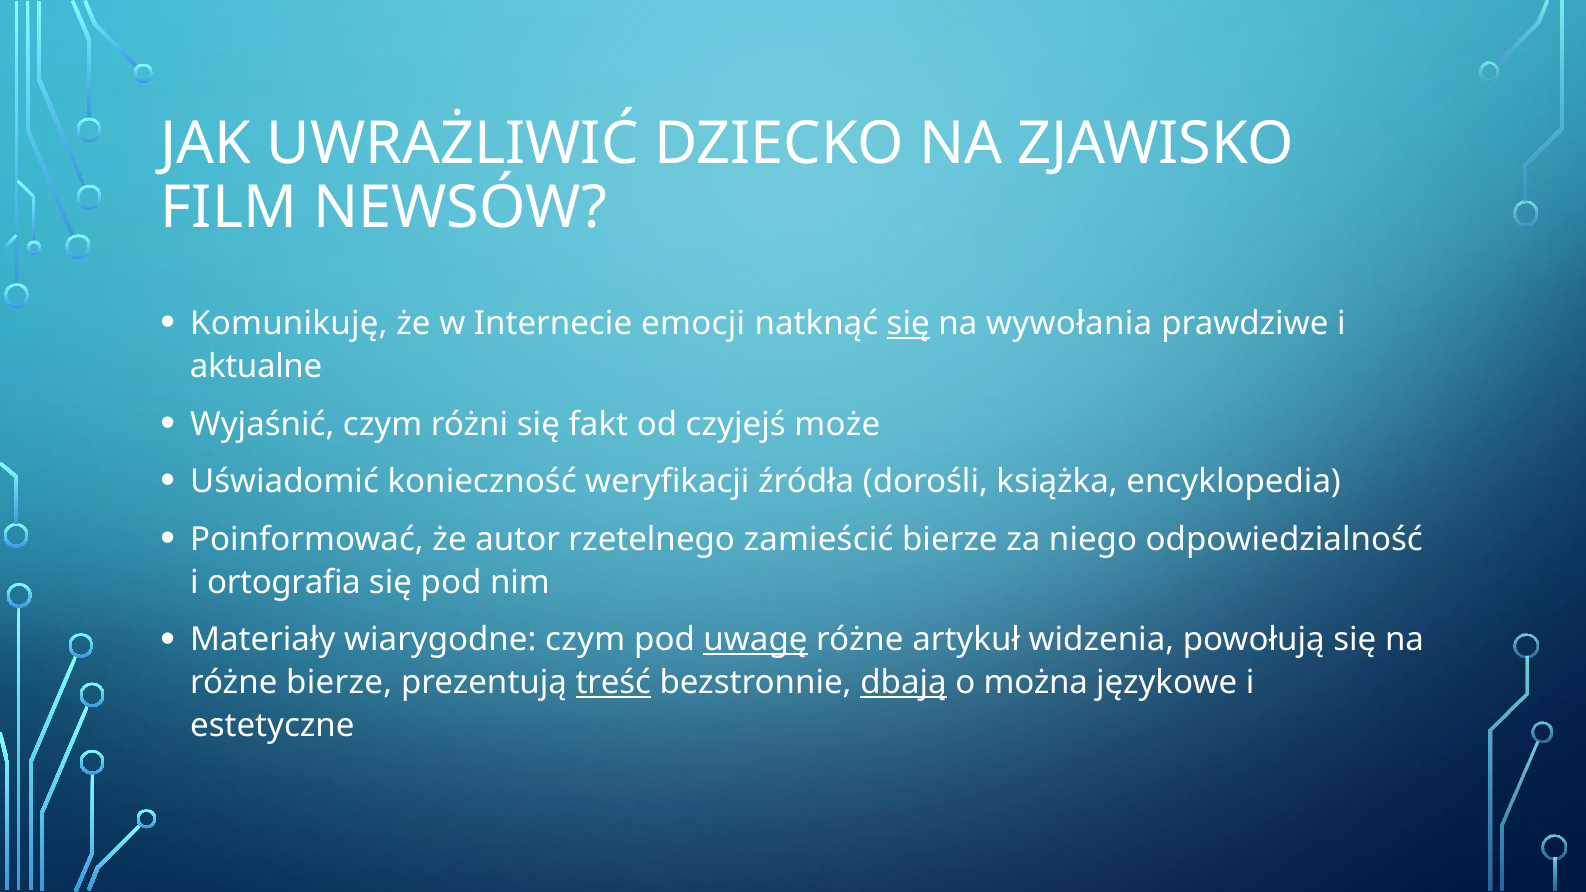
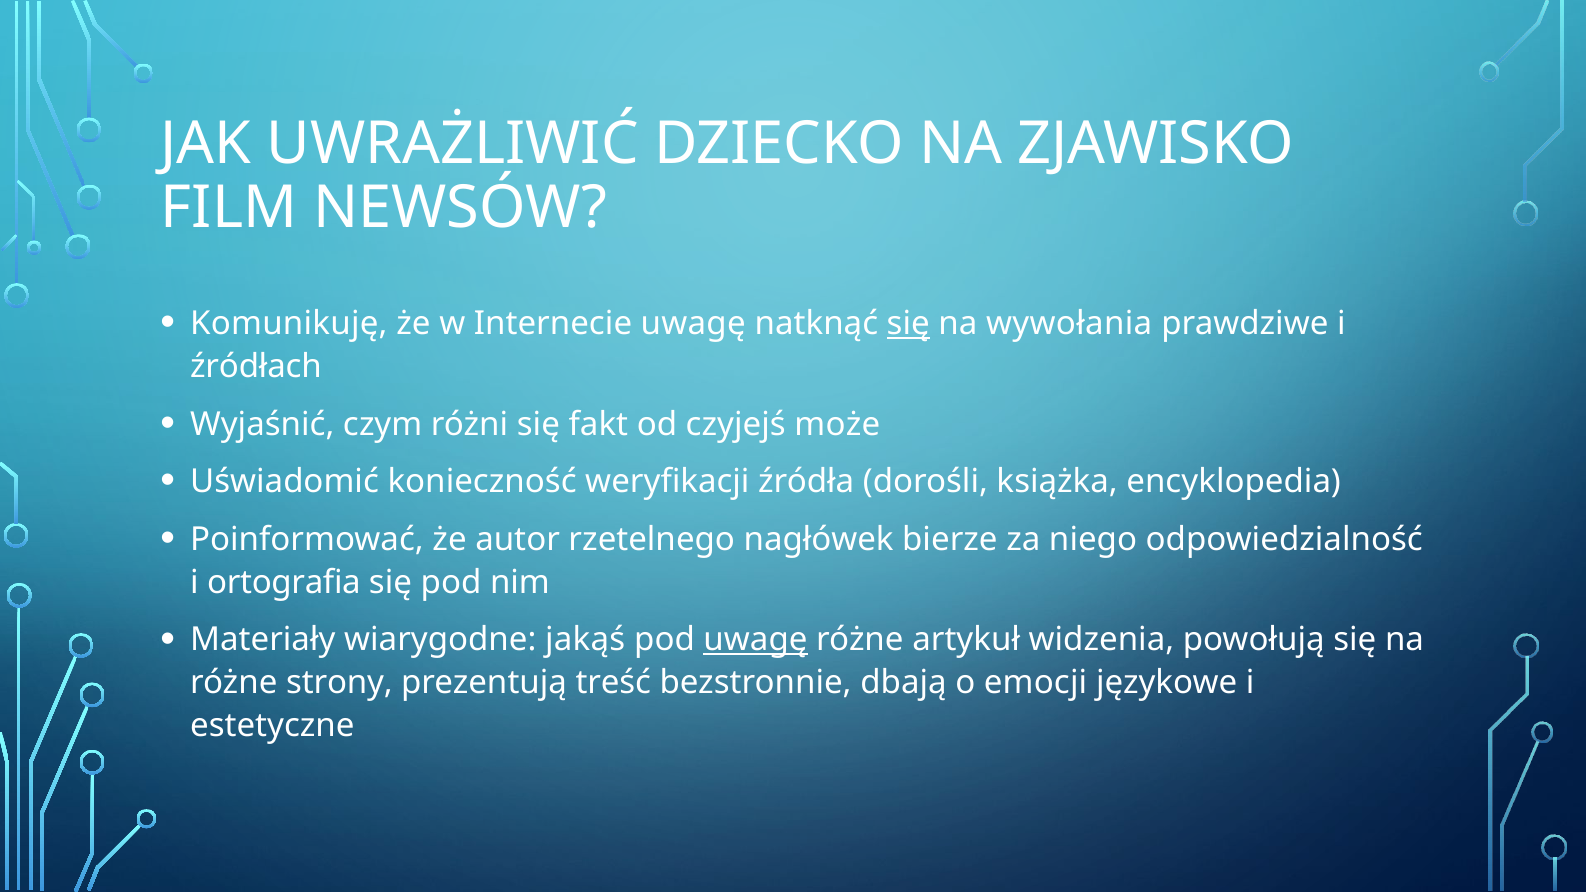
Internecie emocji: emocji -> uwagę (693, 324)
aktualne: aktualne -> źródłach (256, 367)
zamieścić: zamieścić -> nagłówek (819, 540)
wiarygodne czym: czym -> jakąś (585, 640)
różne bierze: bierze -> strony (339, 683)
treść underline: present -> none (613, 683)
dbają underline: present -> none (904, 683)
można: można -> emocji (1036, 683)
